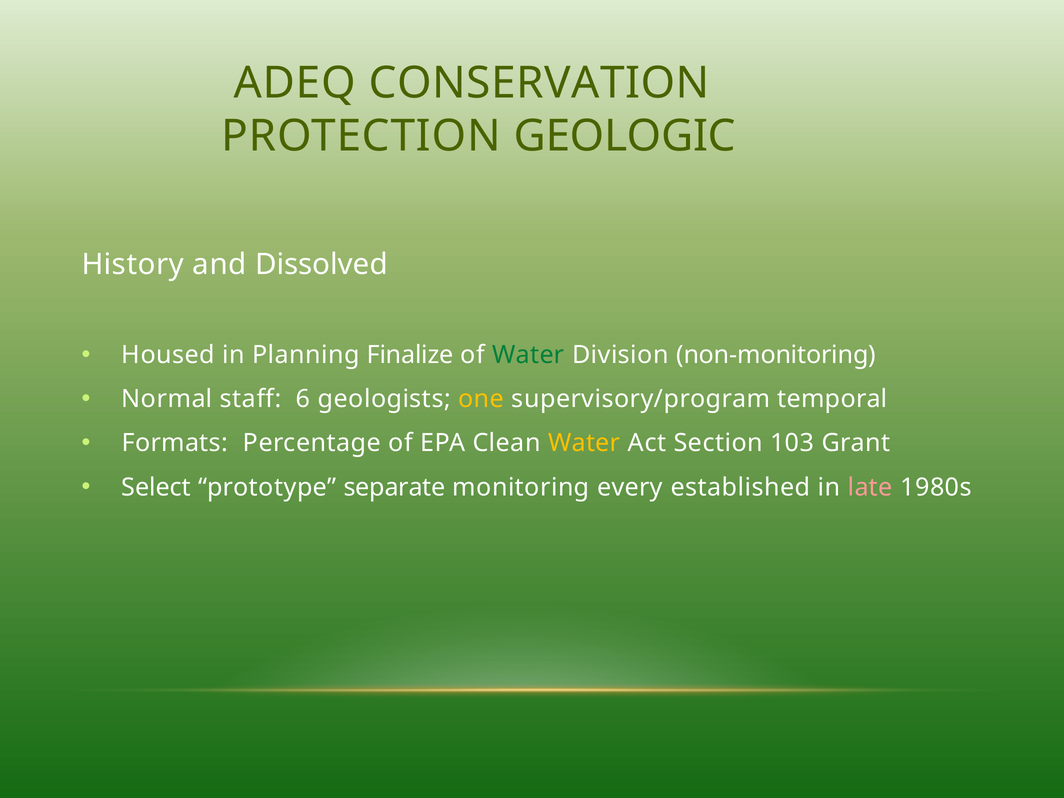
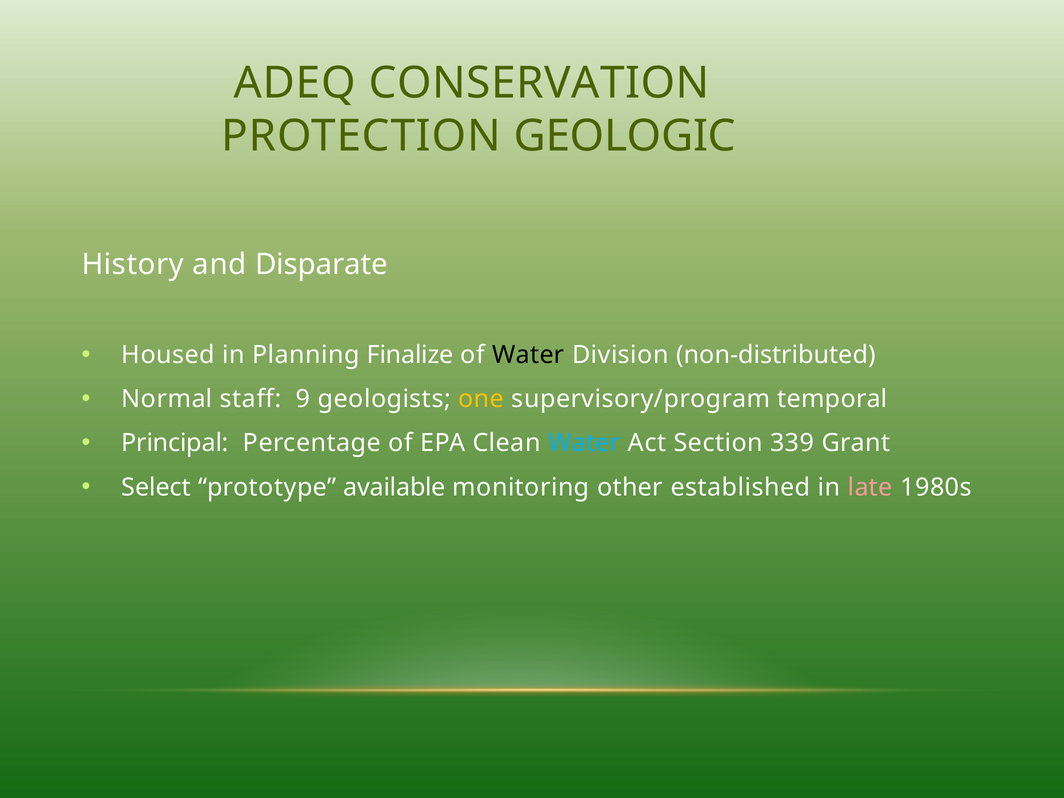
Dissolved: Dissolved -> Disparate (321, 265)
Water colour: green -> black (528, 355)
non-monitoring: non-monitoring -> non-distributed (776, 355)
6: 6 -> 9 (303, 399)
Formats: Formats -> Principal (175, 443)
Water colour: yellow -> light blue (584, 443)
103: 103 -> 339 (792, 443)
separate: separate -> available (395, 487)
every: every -> other (630, 487)
